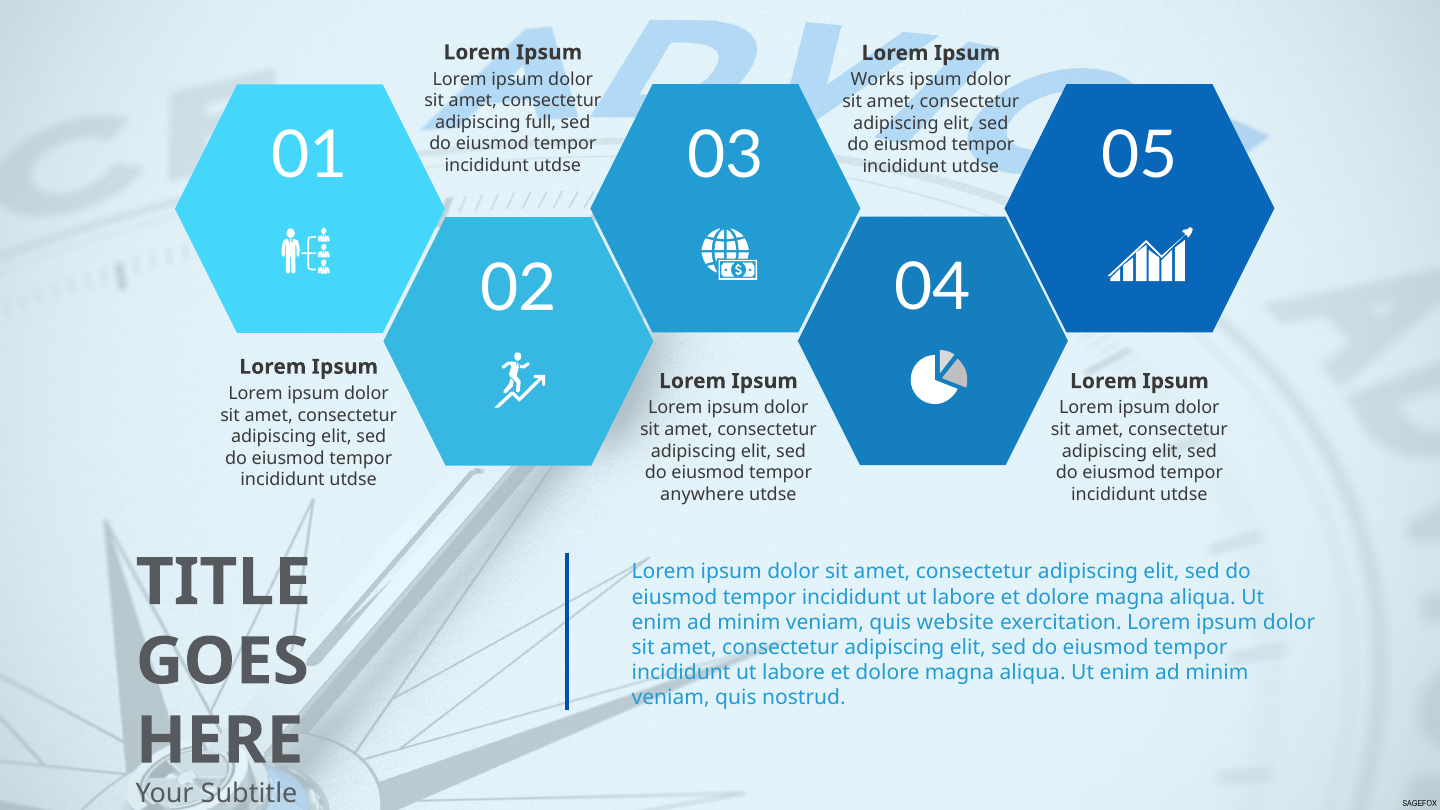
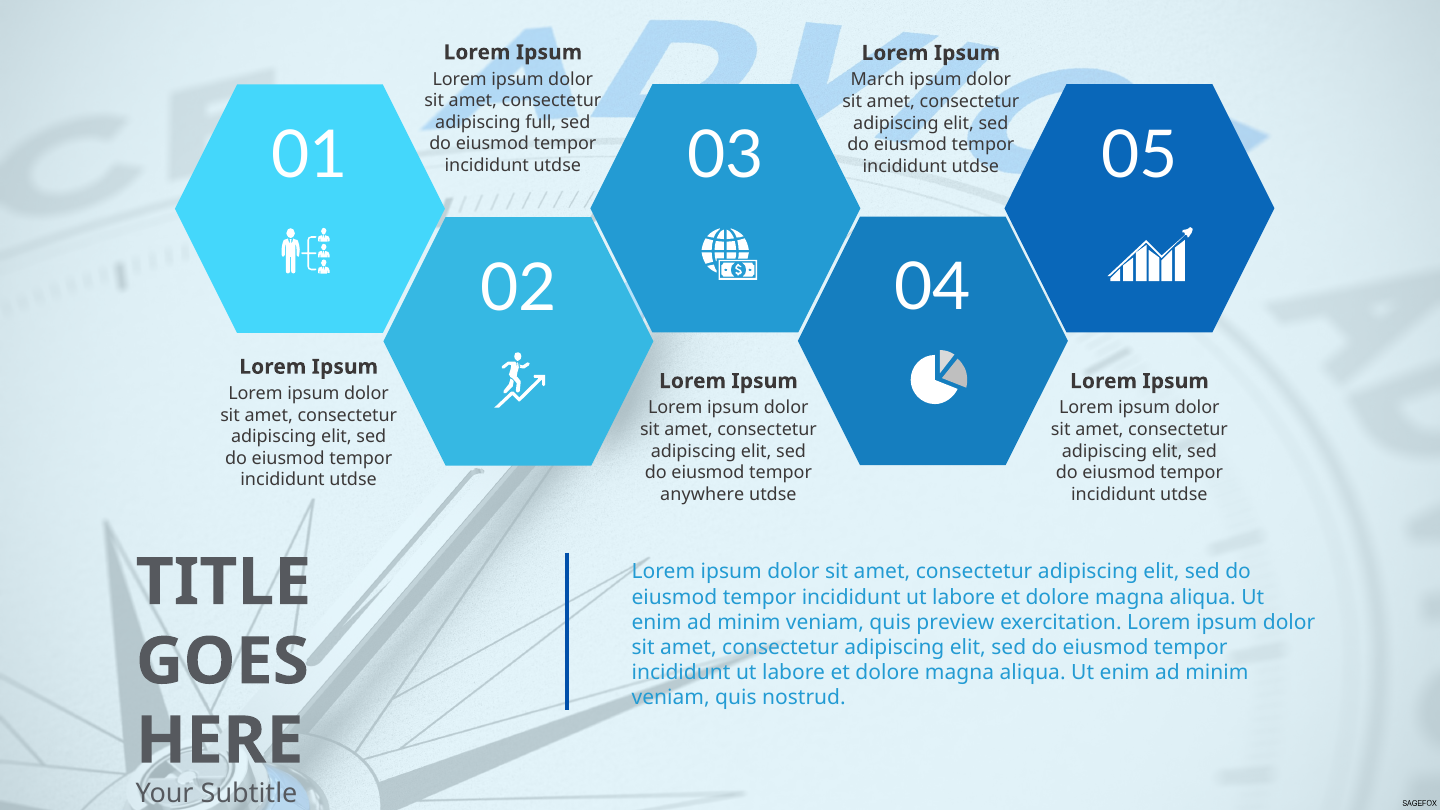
Works: Works -> March (878, 80)
website: website -> preview (955, 622)
